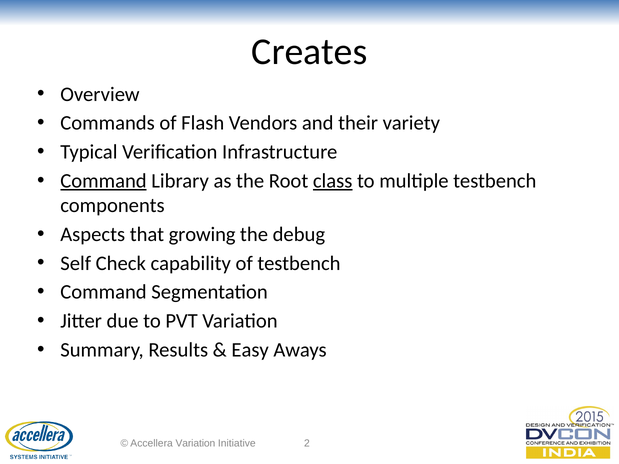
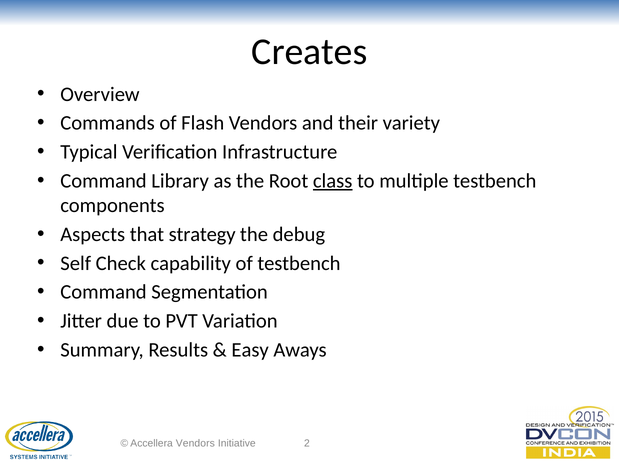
Command underline: present -> none (104, 181)
growing: growing -> strategy (202, 235)
Accellera Variation: Variation -> Vendors (195, 443)
